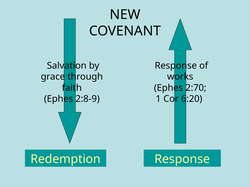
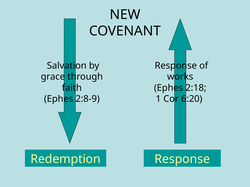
2:70: 2:70 -> 2:18 (196, 88)
